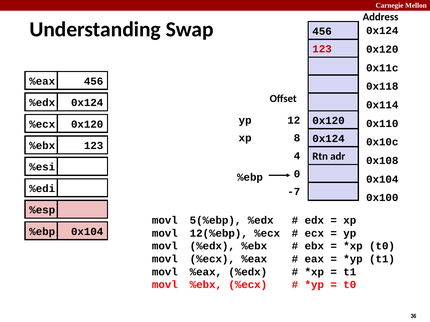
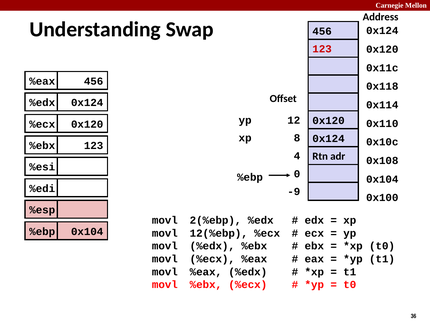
-7: -7 -> -9 (294, 192)
5(%ebp: 5(%ebp -> 2(%ebp (216, 221)
